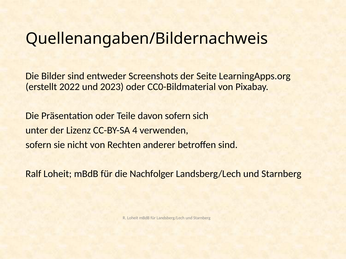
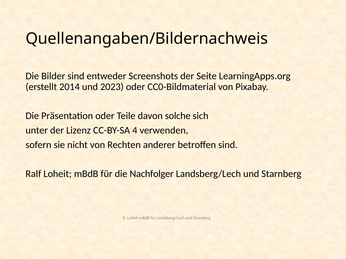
2022: 2022 -> 2014 (70, 87)
davon sofern: sofern -> solche (178, 116)
